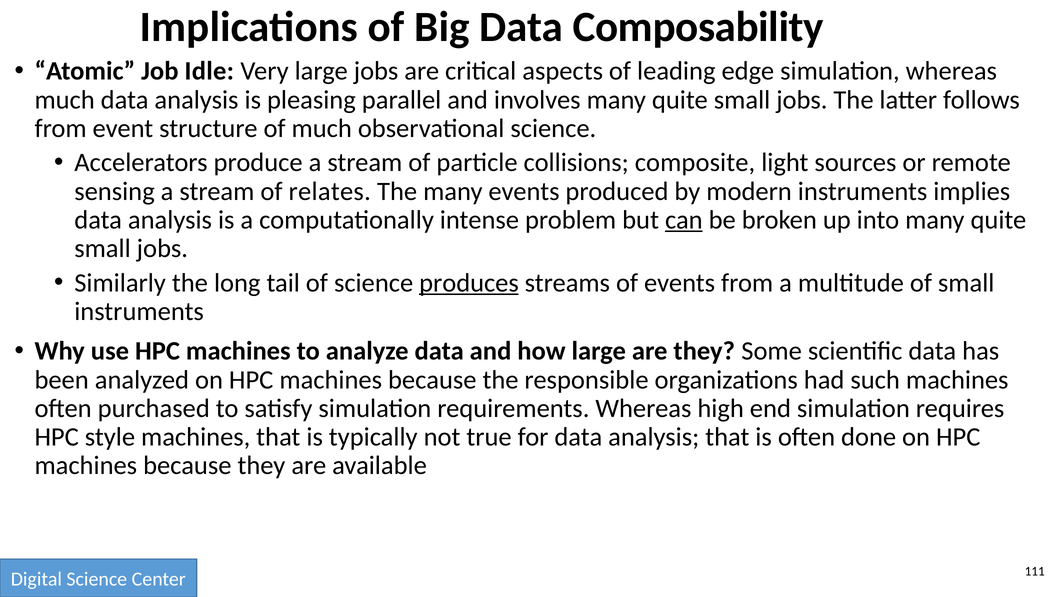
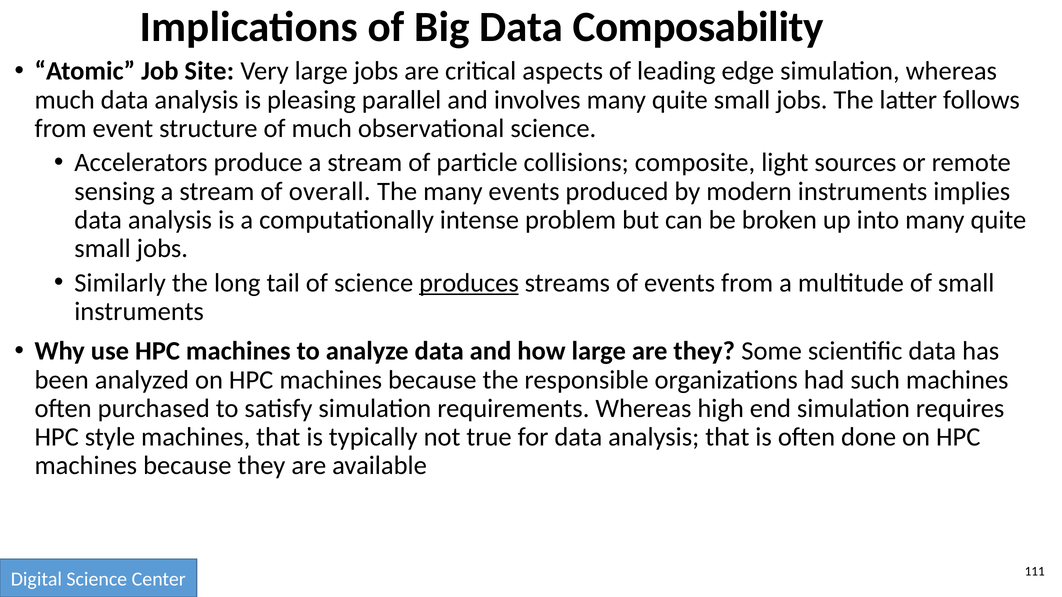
Idle: Idle -> Site (209, 71)
relates: relates -> overall (330, 191)
can underline: present -> none (684, 220)
